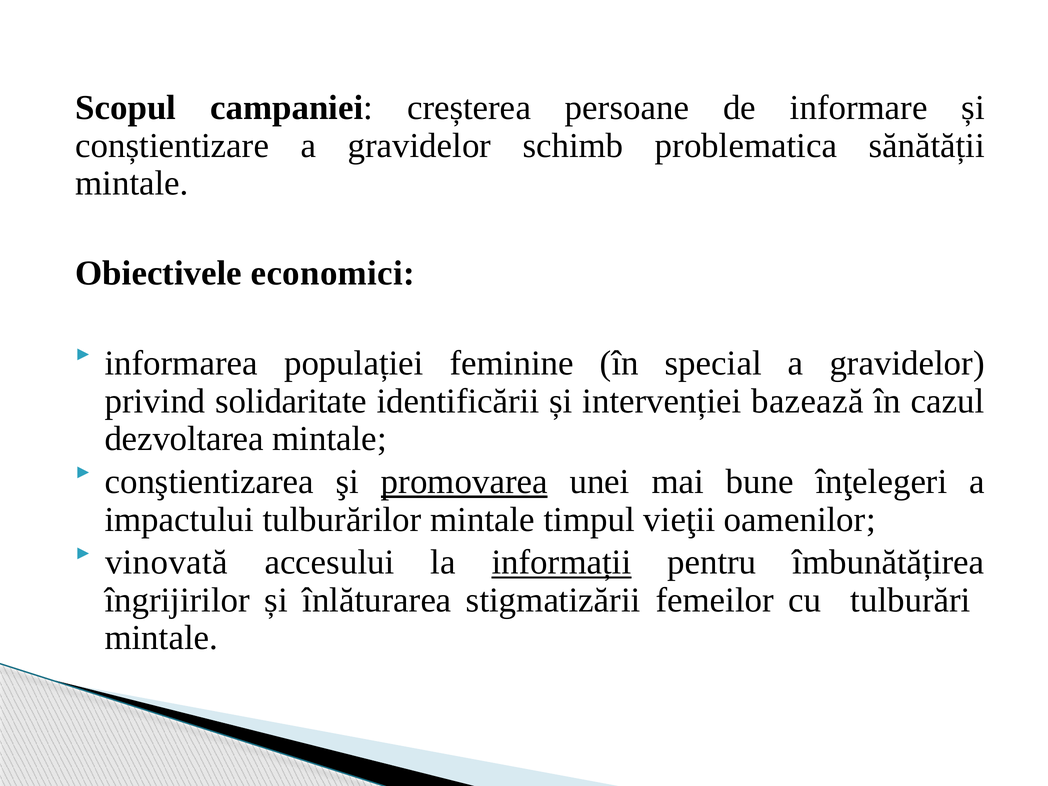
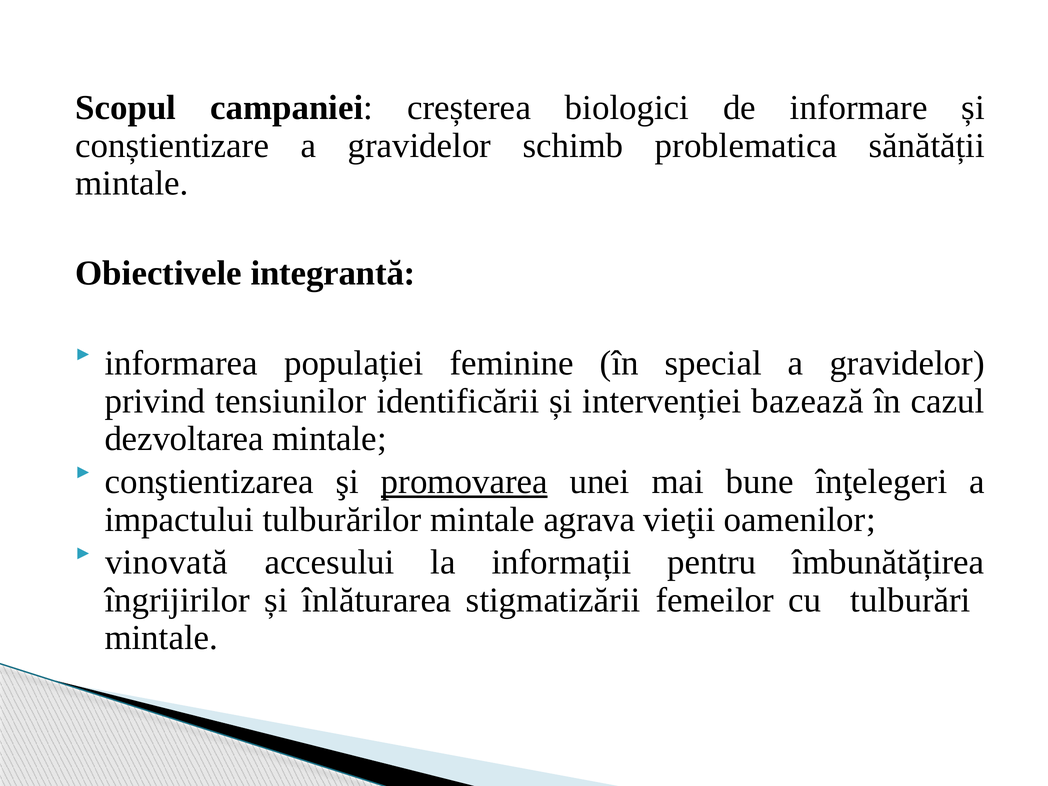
persoane: persoane -> biologici (627, 108)
economici: economici -> integrantă (333, 273)
solidaritate: solidaritate -> tensiunilor (291, 401)
timpul: timpul -> agrava (589, 519)
informații underline: present -> none (561, 562)
